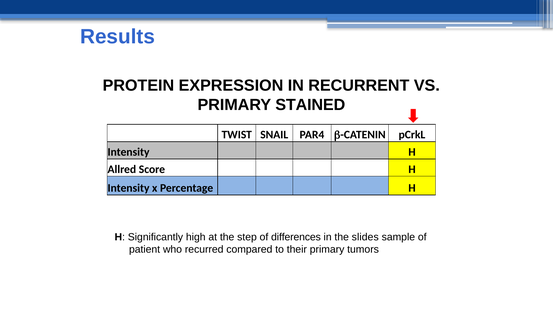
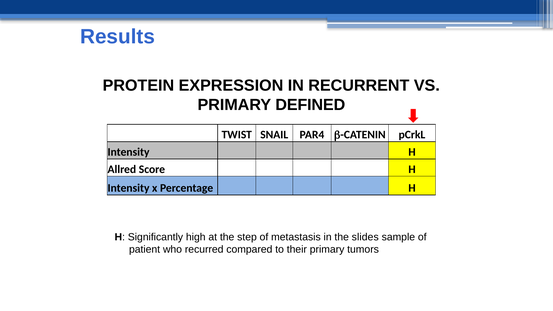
STAINED: STAINED -> DEFINED (310, 105)
differences: differences -> metastasis (296, 237)
